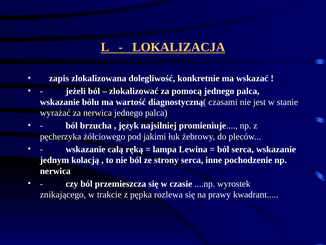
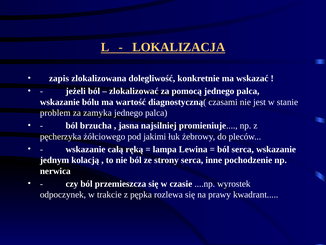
wyrażać: wyrażać -> problem (55, 113)
za nerwica: nerwica -> zamyka (97, 113)
język: język -> jasna (129, 125)
znikającego: znikającego -> odpoczynek (63, 194)
